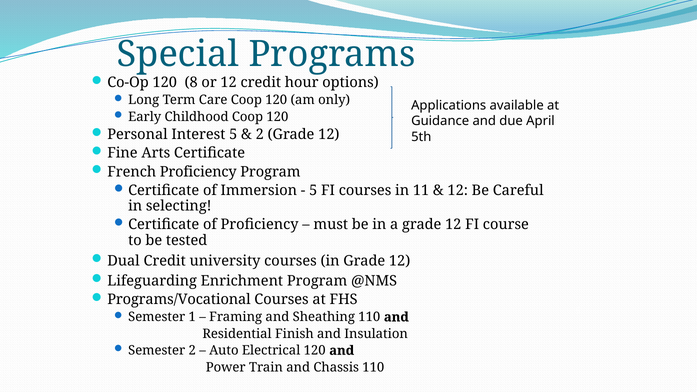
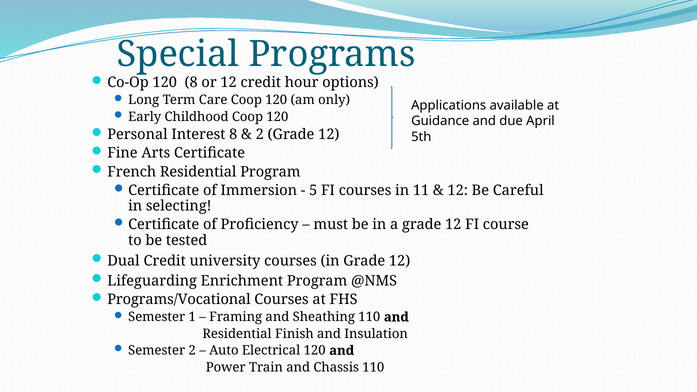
Interest 5: 5 -> 8 (233, 135)
French Proficiency: Proficiency -> Residential (198, 172)
